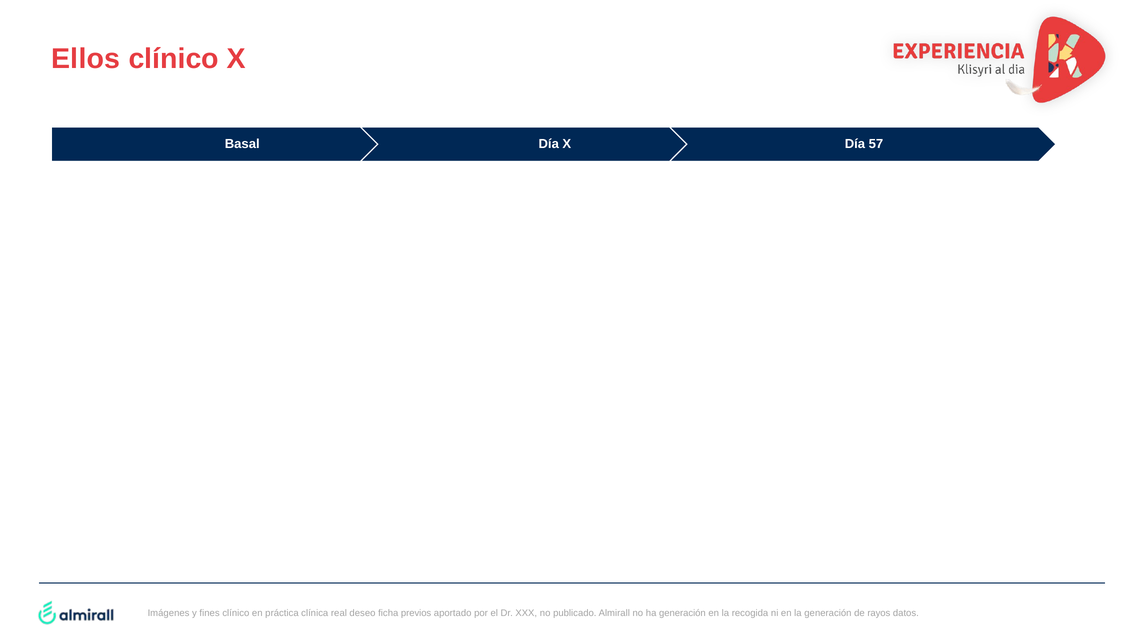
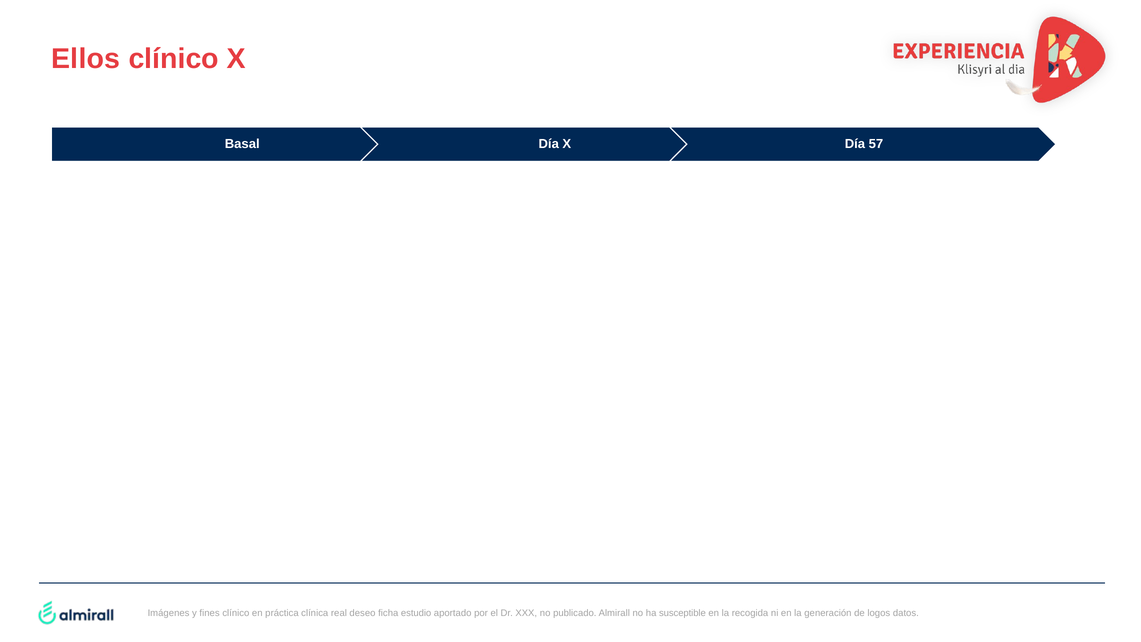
previos: previos -> estudio (416, 613)
ha generación: generación -> susceptible (682, 613)
rayos: rayos -> logos (879, 613)
